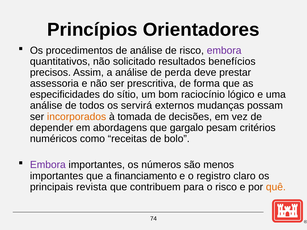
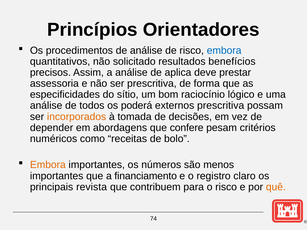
embora colour: purple -> blue (224, 50)
perda: perda -> aplica (178, 73)
servirá: servirá -> poderá (137, 106)
externos mudanças: mudanças -> prescritiva (221, 106)
gargalo: gargalo -> confere (187, 128)
Embora colour: purple -> orange (48, 165)
